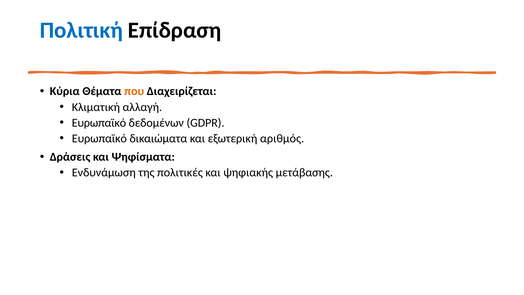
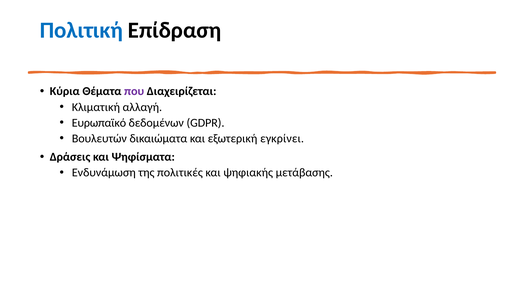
που colour: orange -> purple (134, 91)
Ευρωπαϊκό: Ευρωπαϊκό -> Βουλευτών (99, 138)
αριθμός: αριθμός -> εγκρίνει (282, 138)
